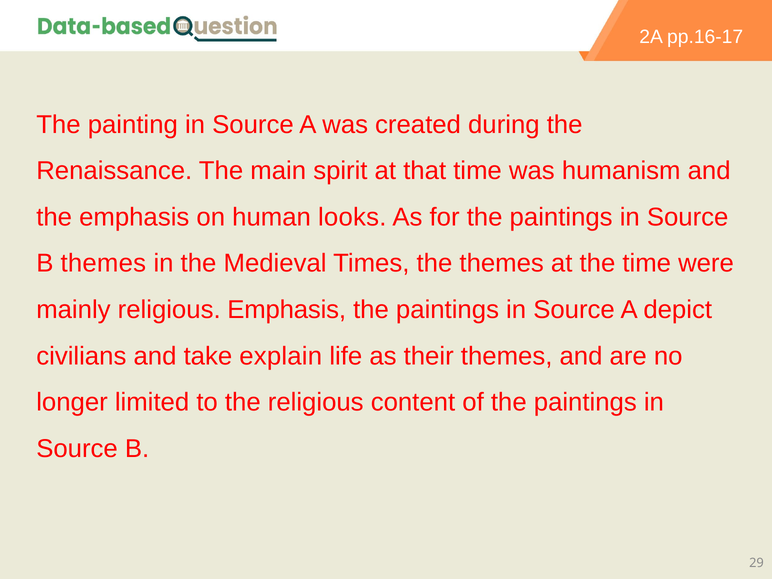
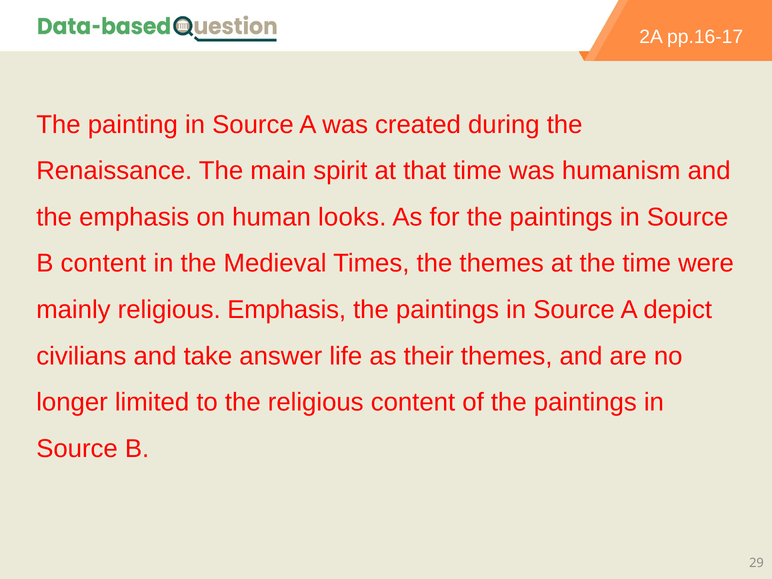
B themes: themes -> content (103, 263)
explain: explain -> answer (281, 356)
